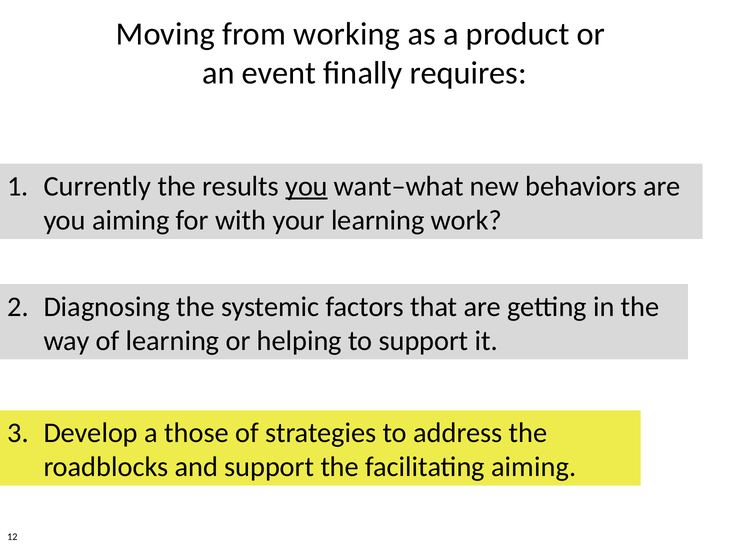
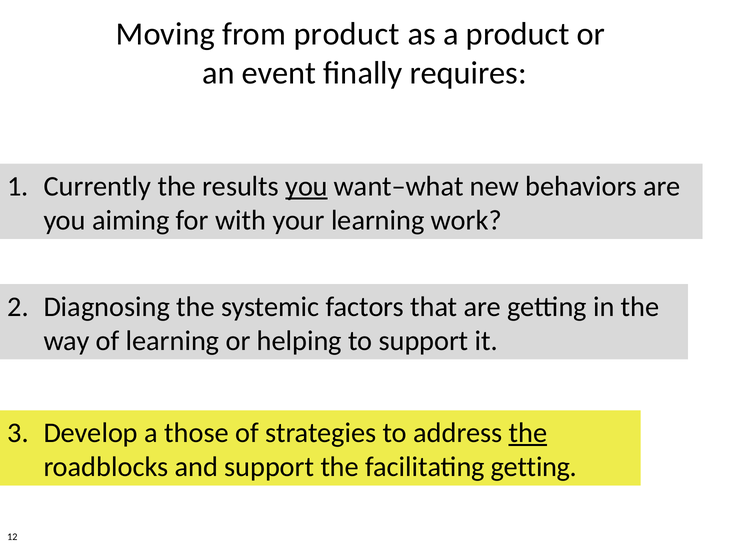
from working: working -> product (347, 34)
the underline: none -> present (528, 433)
facilitating aiming: aiming -> getting (534, 467)
